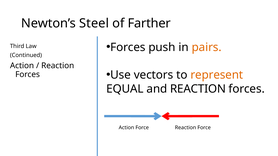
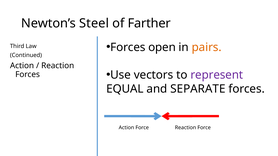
push: push -> open (162, 47)
represent colour: orange -> purple (217, 75)
and REACTION: REACTION -> SEPARATE (198, 89)
